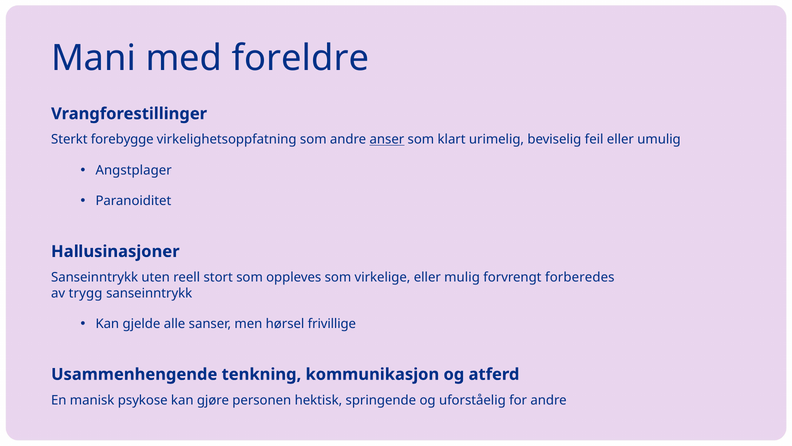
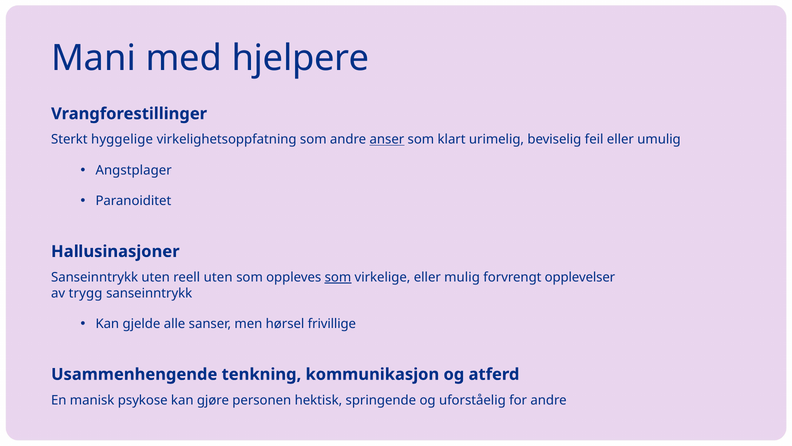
foreldre: foreldre -> hjelpere (301, 58)
forebygge: forebygge -> hyggelige (122, 139)
reell stort: stort -> uten (218, 277)
som underline: none -> present (338, 277)
forberedes: forberedes -> opplevelser (580, 277)
